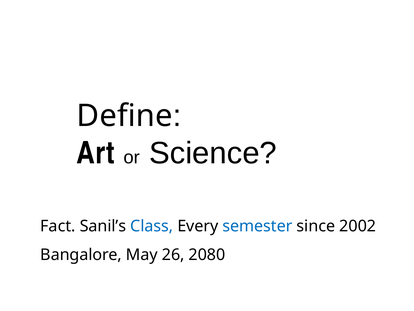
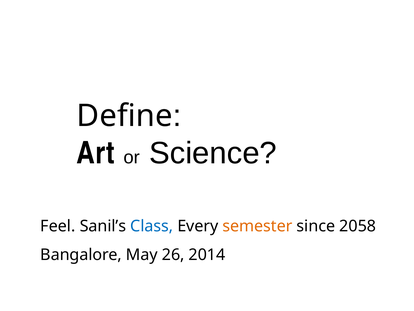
Fact: Fact -> Feel (58, 226)
semester colour: blue -> orange (257, 226)
2002: 2002 -> 2058 (358, 226)
2080: 2080 -> 2014 (207, 254)
